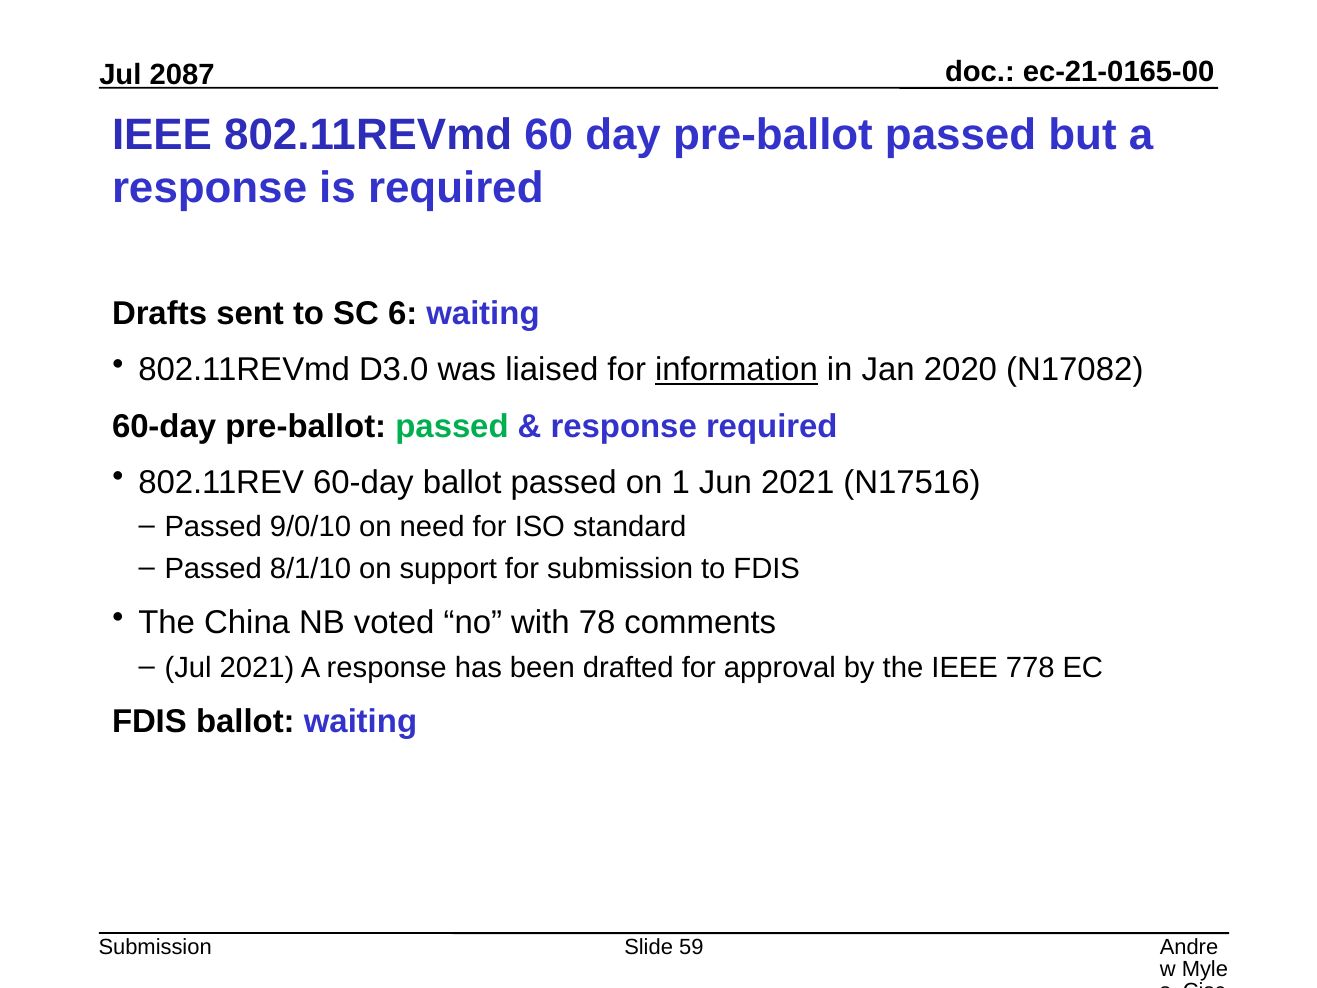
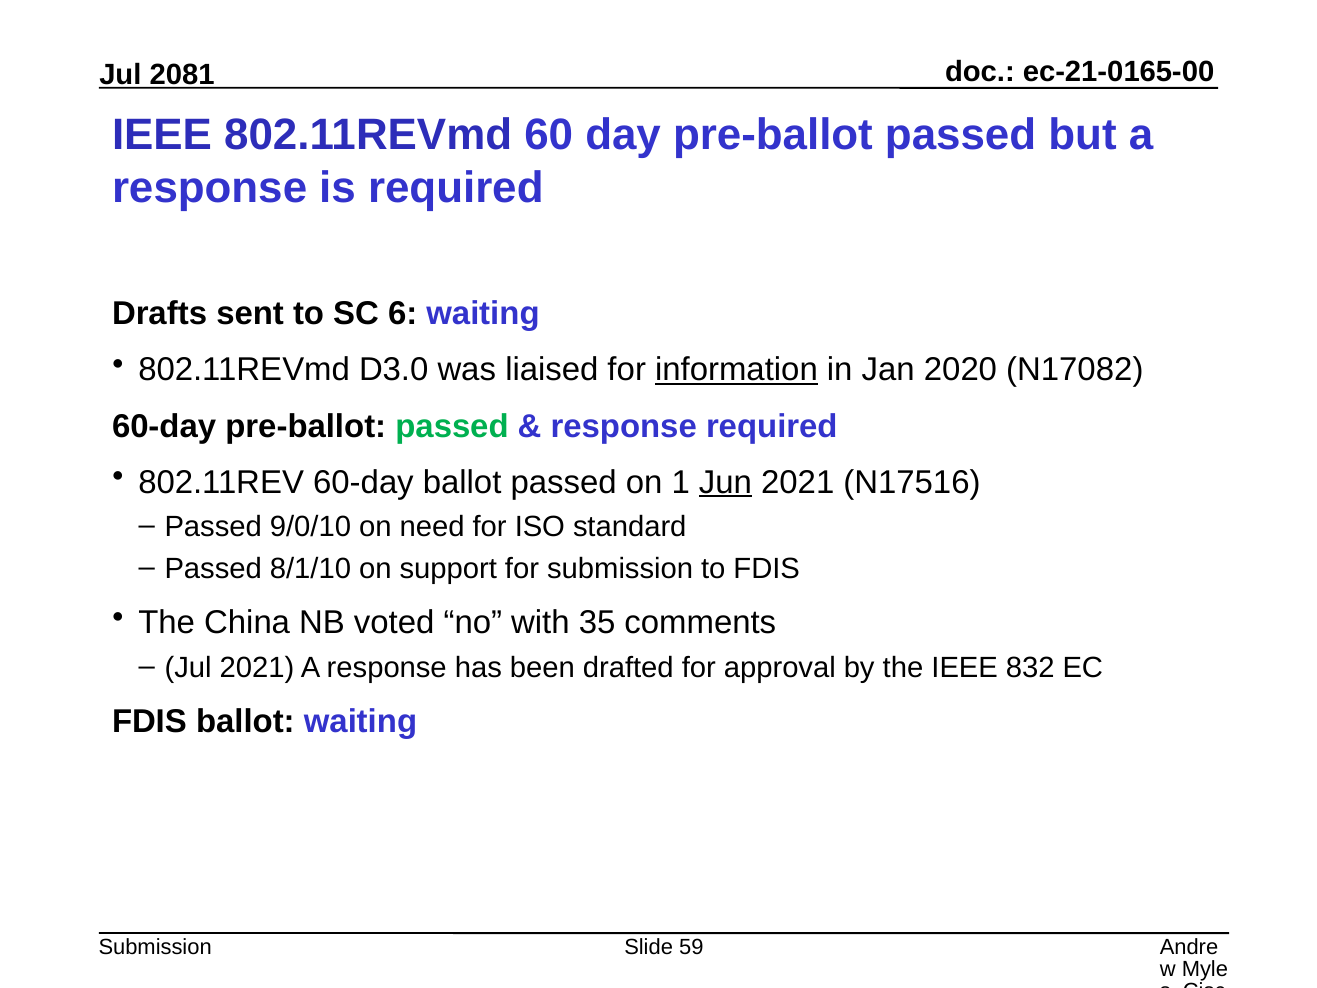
2087: 2087 -> 2081 (182, 75)
Jun underline: none -> present (725, 482)
78: 78 -> 35 (597, 623)
778: 778 -> 832 (1030, 667)
